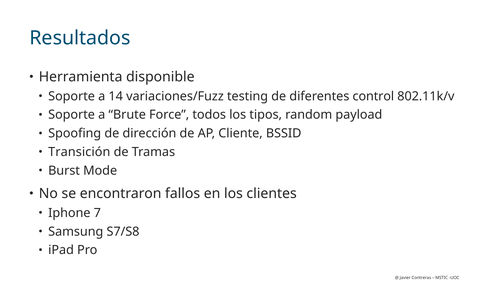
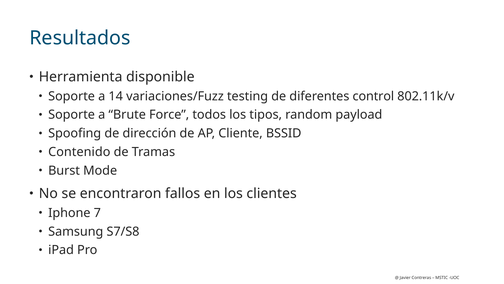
Transición: Transición -> Contenido (79, 152)
